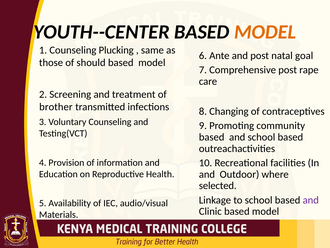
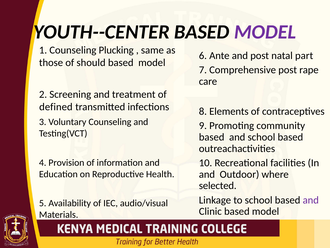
MODEL colour: orange -> purple (265, 32)
goal: goal -> part (304, 55)
brother: brother -> defined (56, 107)
Changing: Changing -> Elements (229, 111)
